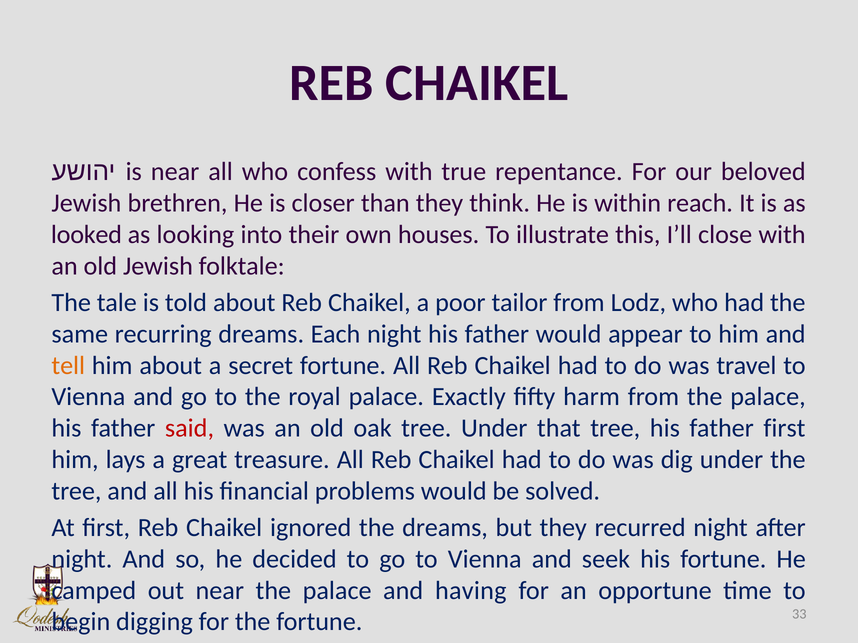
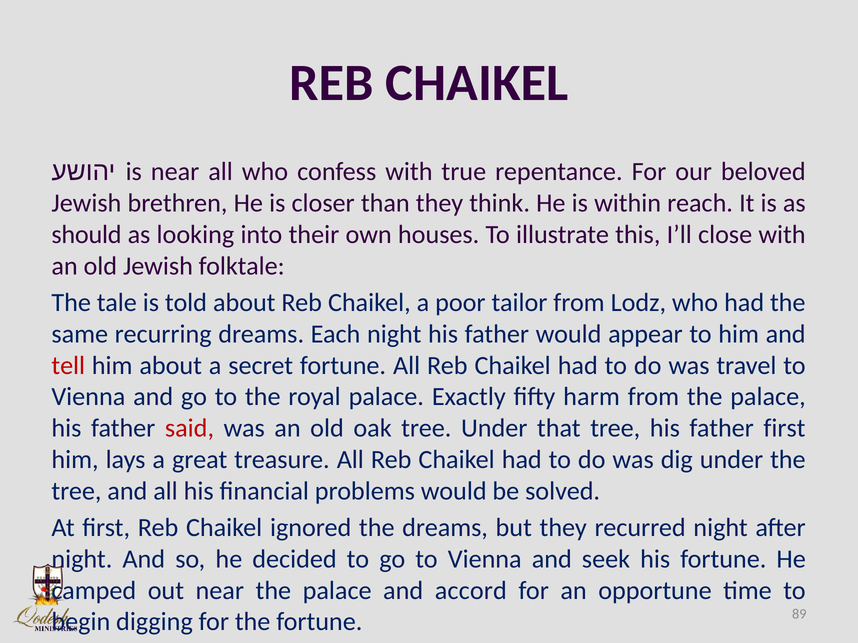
looked: looked -> should (87, 235)
tell colour: orange -> red (68, 366)
having: having -> accord (471, 591)
33: 33 -> 89 (799, 614)
